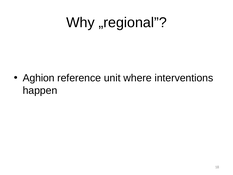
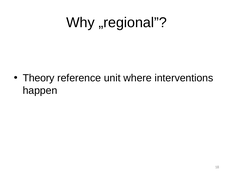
Aghion: Aghion -> Theory (39, 78)
